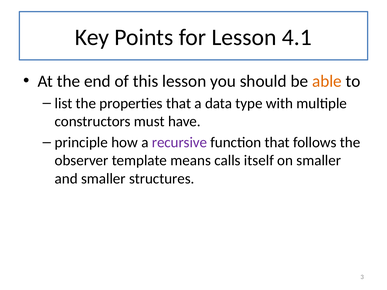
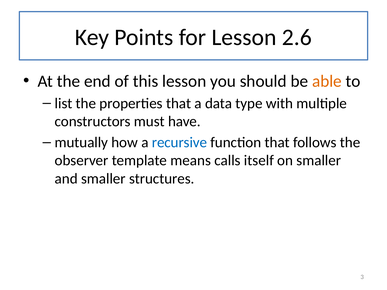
4.1: 4.1 -> 2.6 (297, 37)
principle: principle -> mutually (81, 143)
recursive colour: purple -> blue (179, 143)
